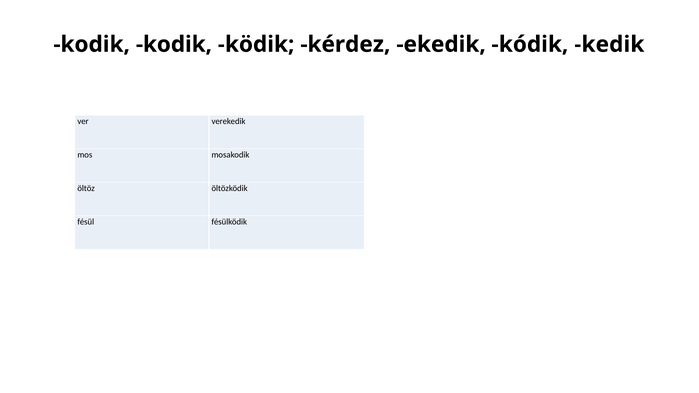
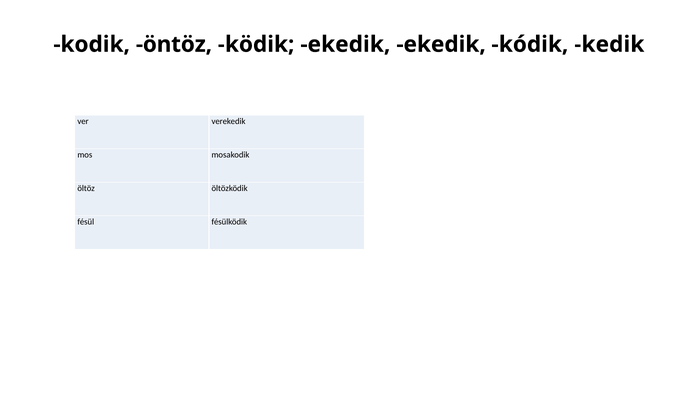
kodik kodik: kodik -> öntöz (174, 44)
ködik kérdez: kérdez -> ekedik (345, 44)
